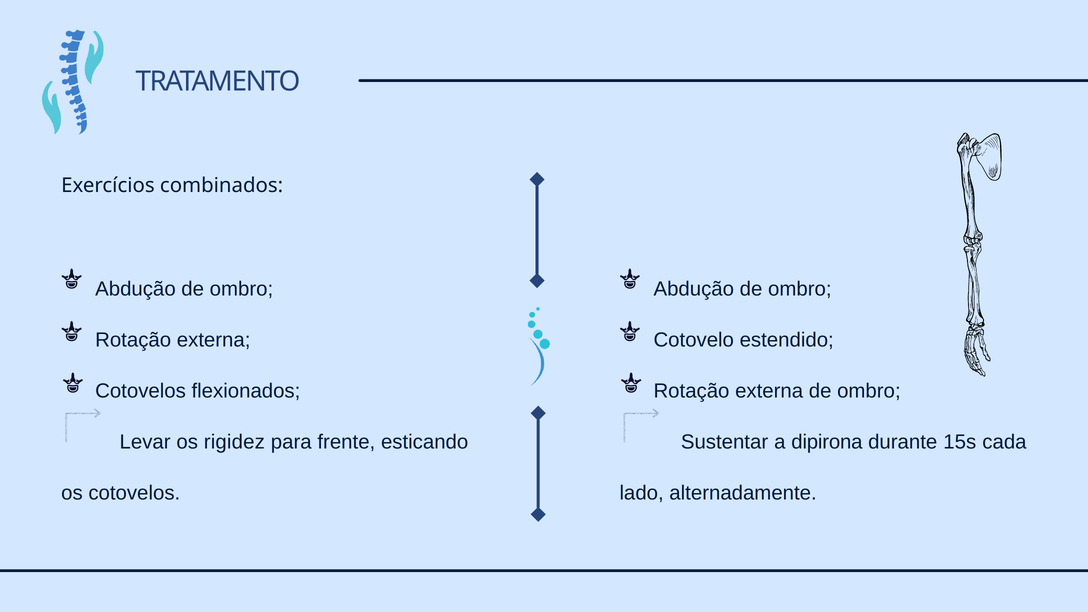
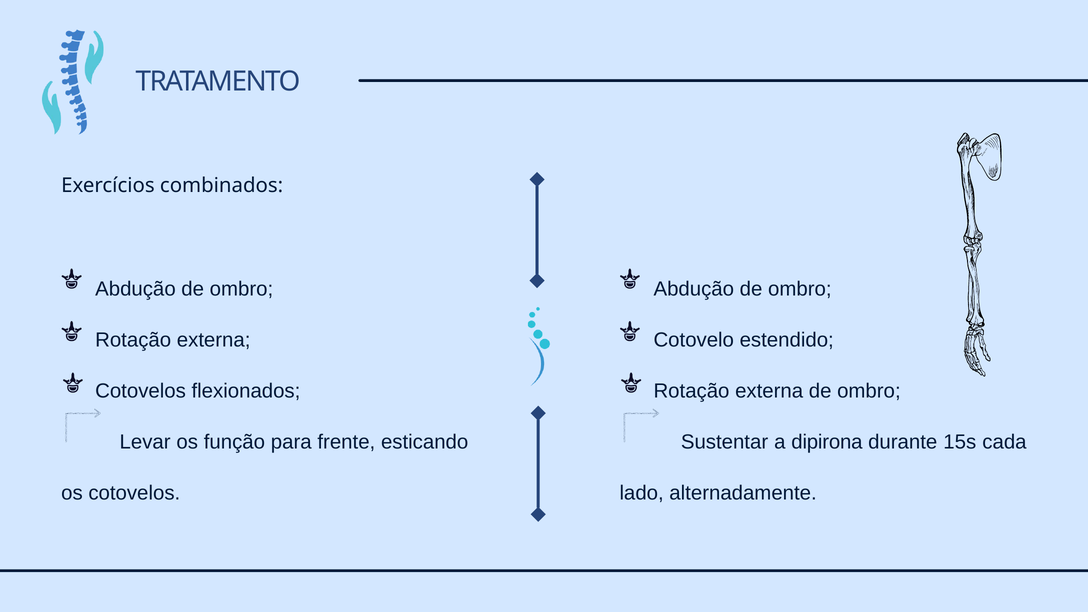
rigidez: rigidez -> função (234, 442)
